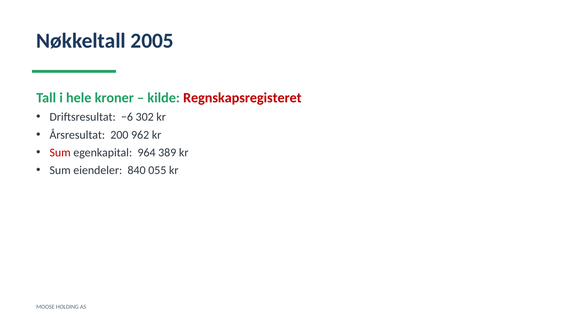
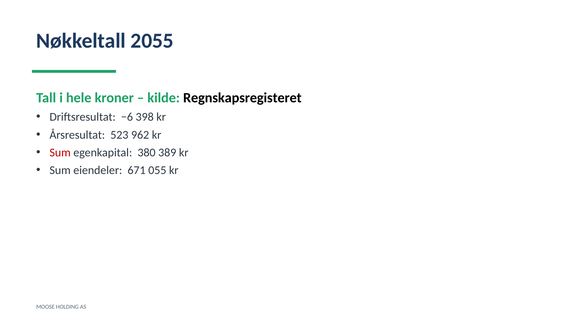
2005: 2005 -> 2055 (152, 41)
Regnskapsregisteret colour: red -> black (242, 98)
302: 302 -> 398 (145, 117)
200: 200 -> 523 (119, 135)
964: 964 -> 380 (147, 153)
840: 840 -> 671 (137, 170)
